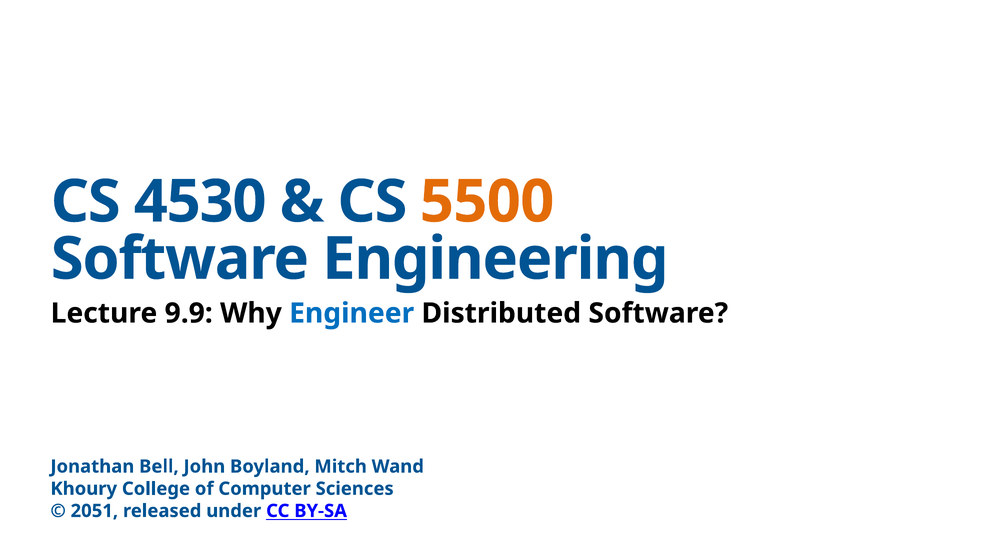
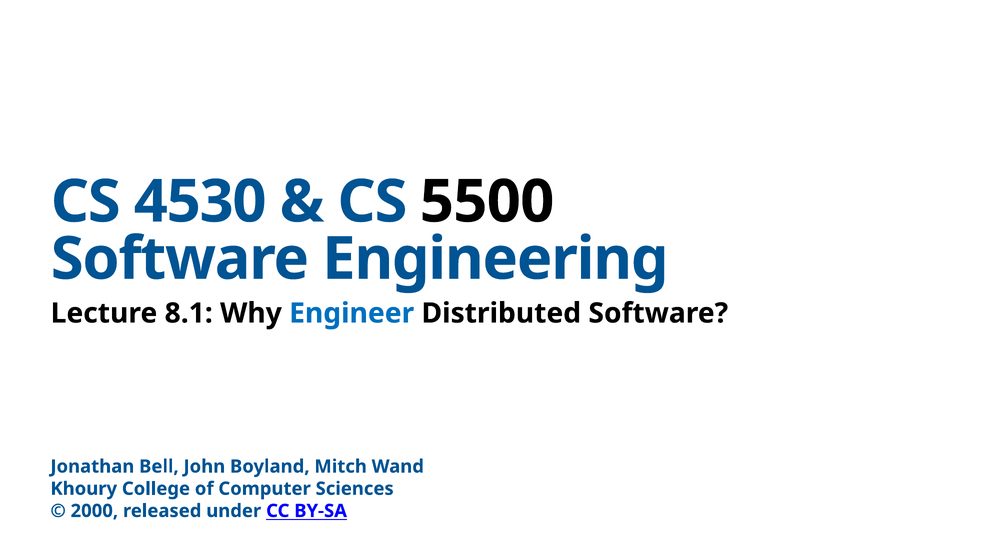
5500 colour: orange -> black (487, 202)
9.9: 9.9 -> 8.1 (189, 313)
2051: 2051 -> 2000 (94, 511)
